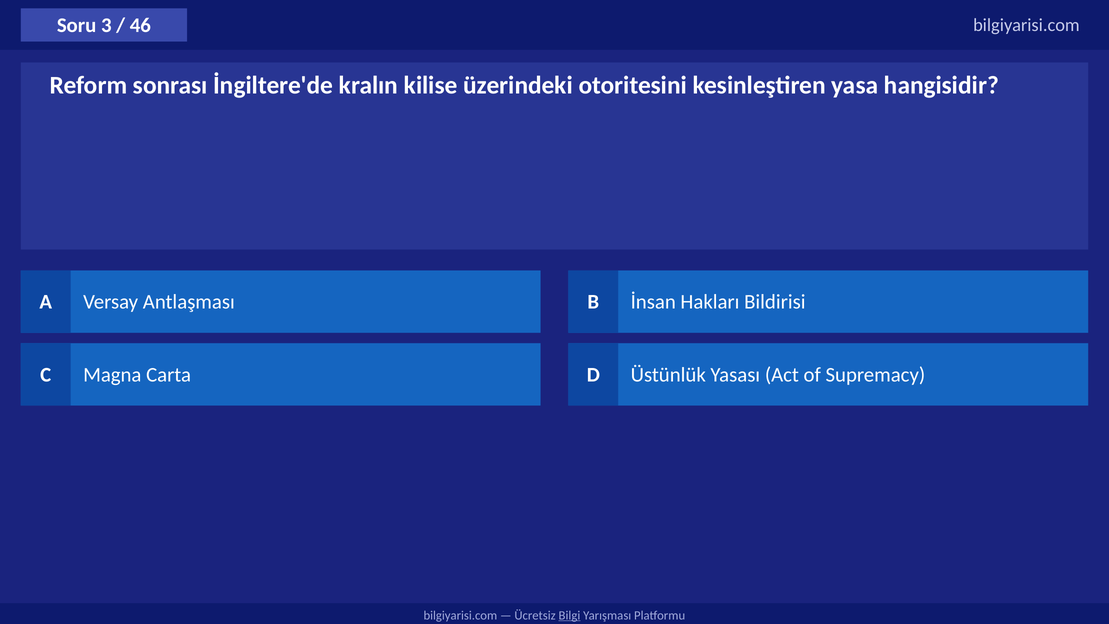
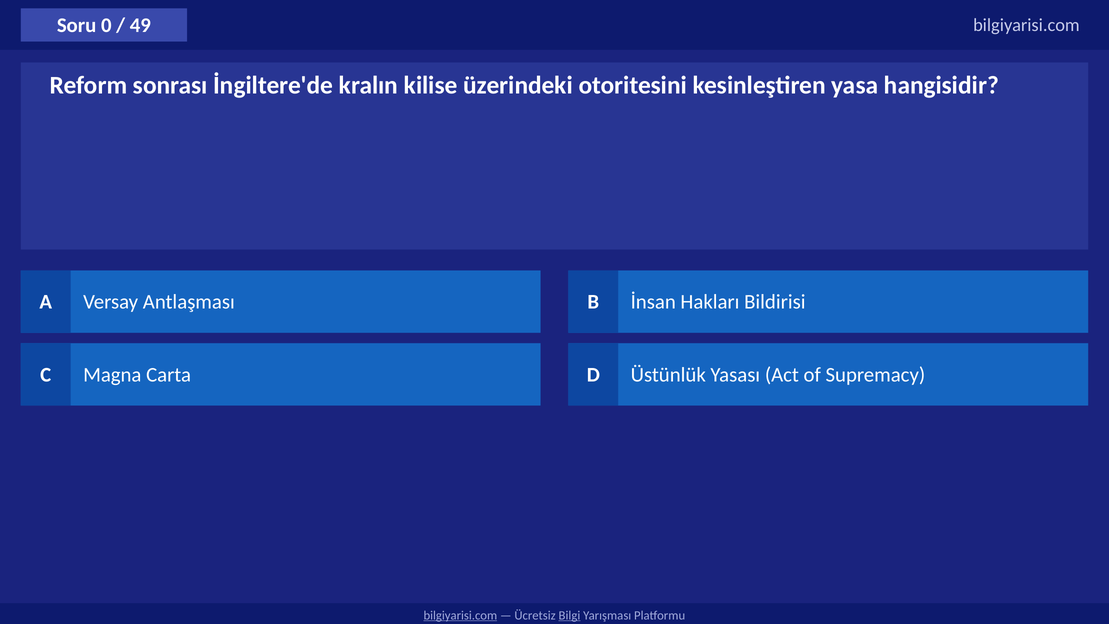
3: 3 -> 0 (106, 25)
46: 46 -> 49 (140, 25)
bilgiyarisi.com underline: none -> present (460, 615)
